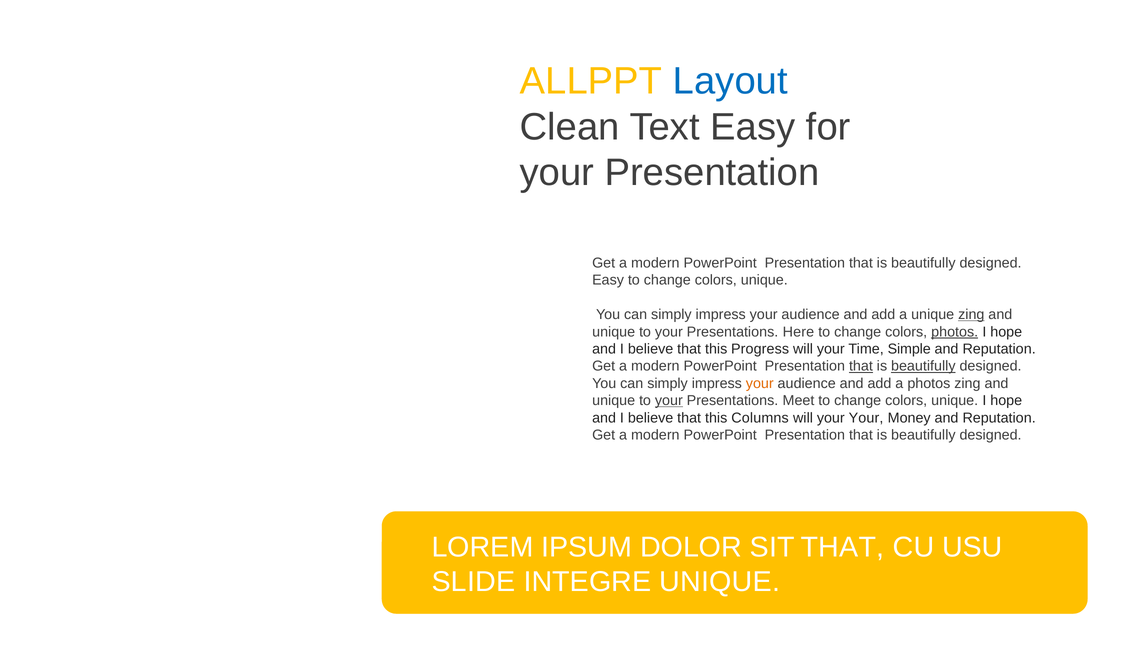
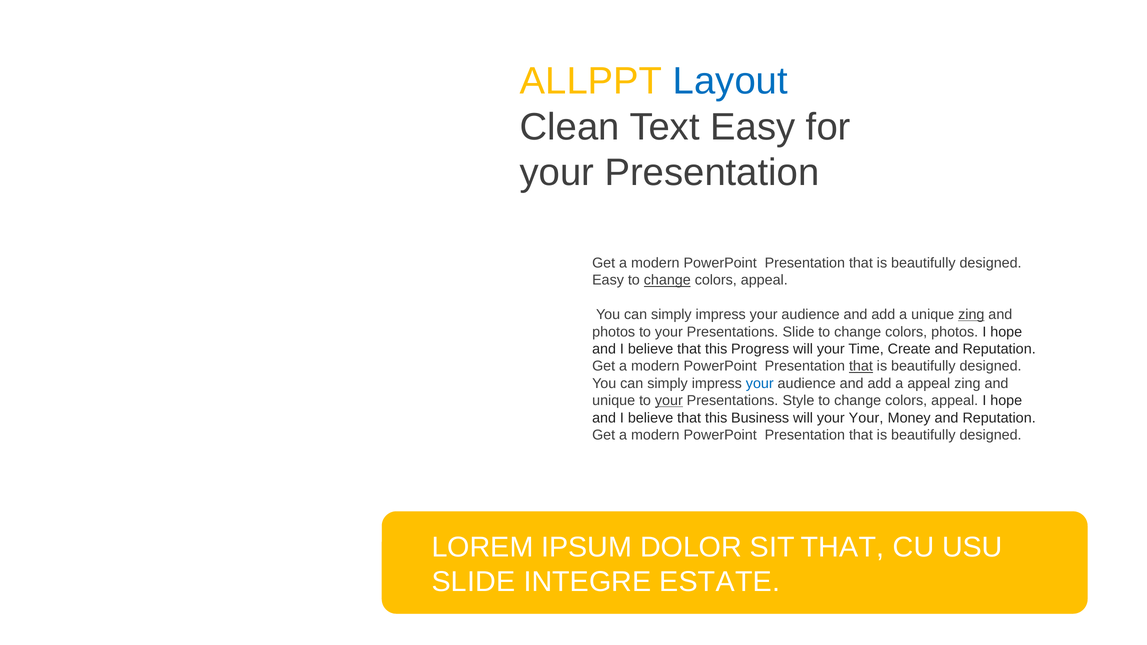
change underline: none -> present (667, 280)
unique: unique -> appeal (764, 280)
unique: unique -> photos (614, 332)
Presentations Here: Here -> Slide (798, 332)
photos underline: present -> none (955, 332)
Simple: Simple -> Create (909, 349)
beautifully underline: present -> none (923, 366)
your colour: orange -> blue (760, 384)
a photos: photos -> appeal (929, 384)
Meet: Meet -> Style (798, 401)
unique: unique -> appeal (955, 401)
Columns: Columns -> Business (760, 418)
INTEGRE UNIQUE: UNIQUE -> ESTATE (720, 582)
